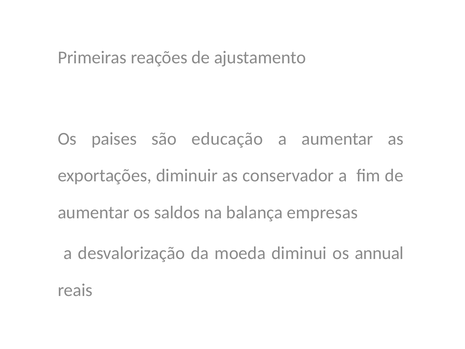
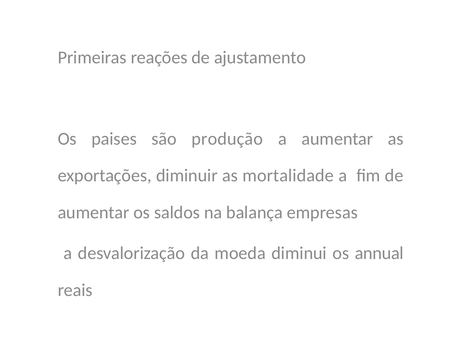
educação: educação -> produção (227, 139)
conservador: conservador -> mortalidade (288, 176)
